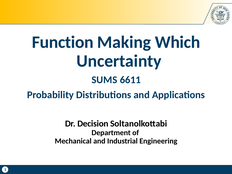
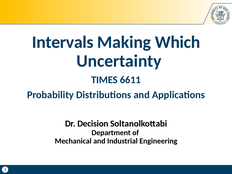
Function: Function -> Intervals (63, 42)
SUMS: SUMS -> TIMES (105, 80)
